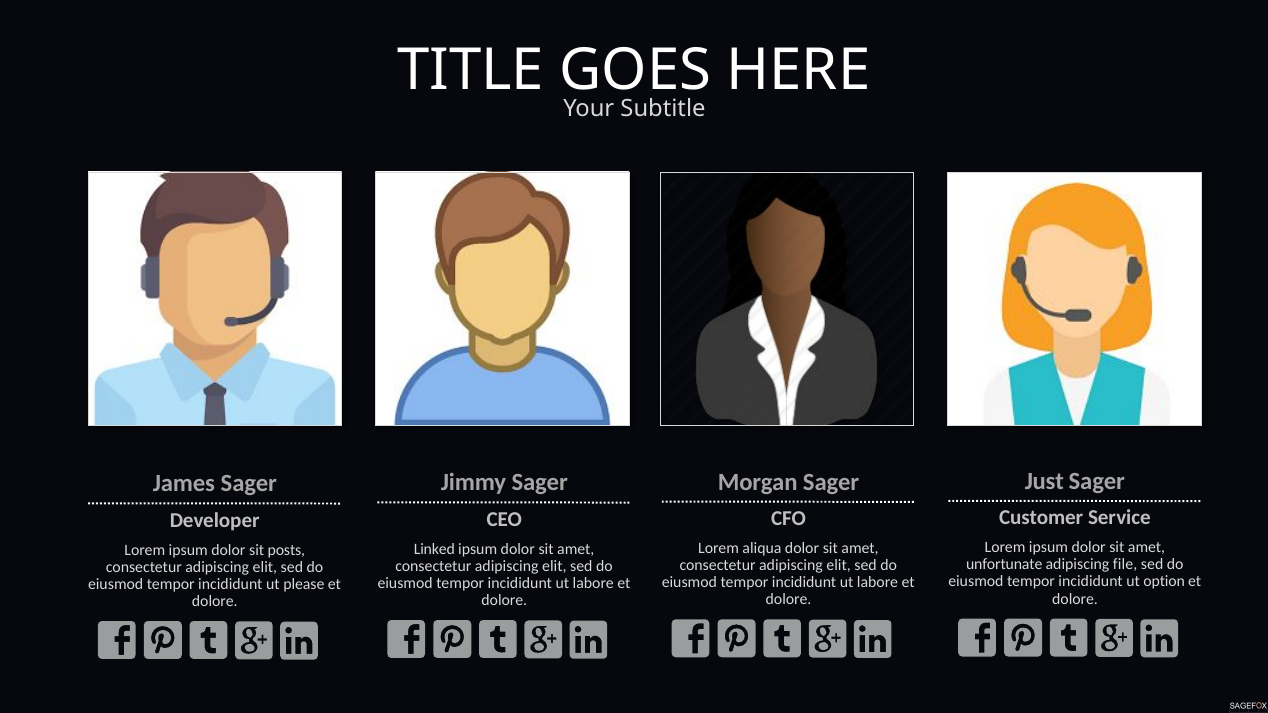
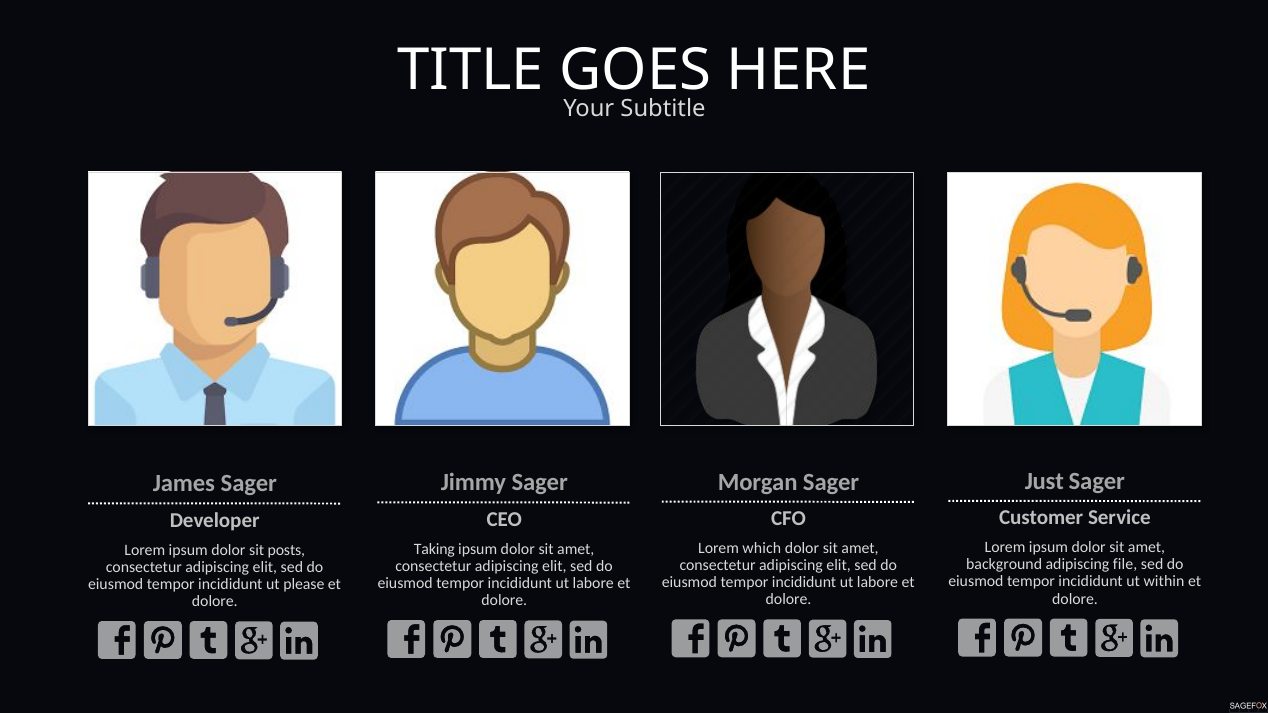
aliqua: aliqua -> which (762, 548)
Linked: Linked -> Taking (434, 549)
unfortunate: unfortunate -> background (1004, 565)
option: option -> within (1164, 582)
